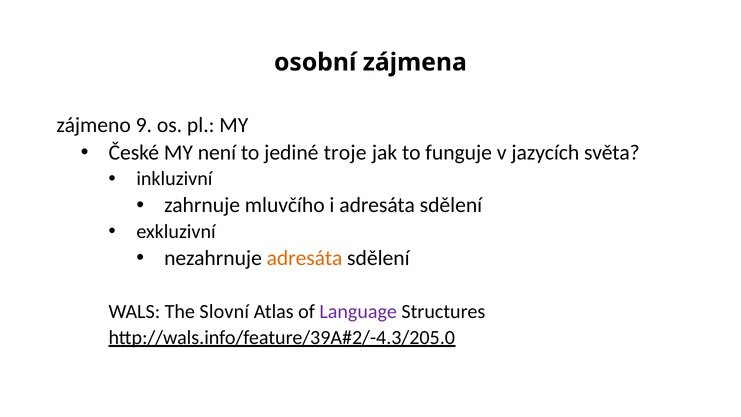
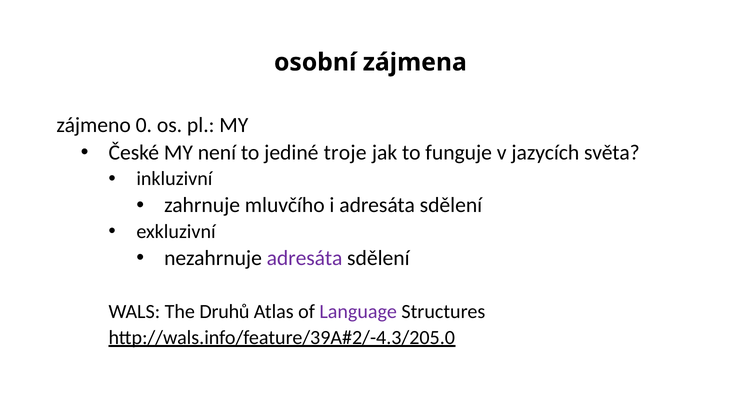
9: 9 -> 0 (144, 125)
adresáta colour: orange -> purple (305, 258)
Slovní: Slovní -> Druhů (224, 311)
